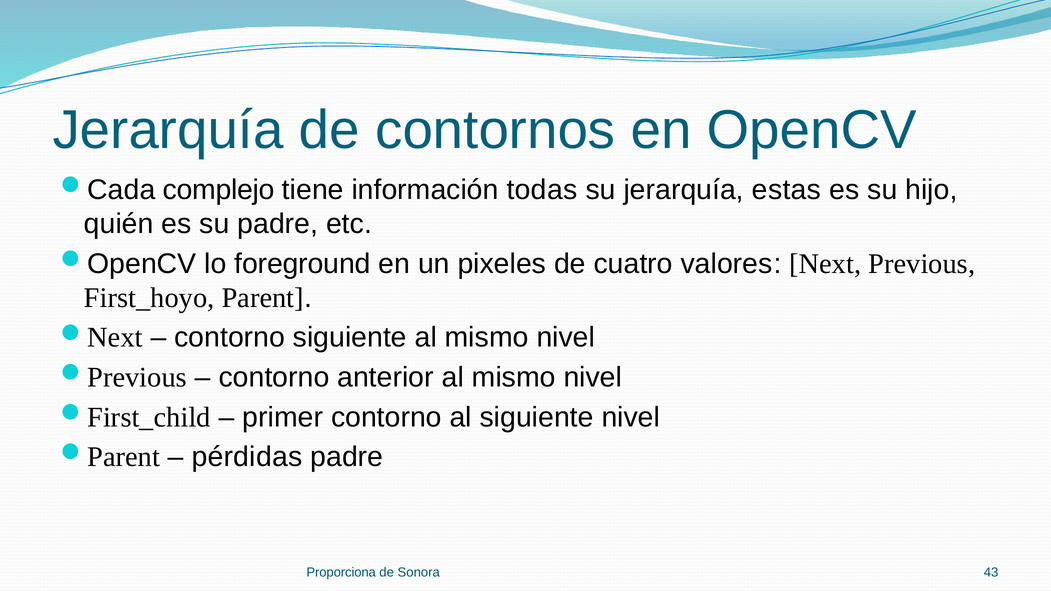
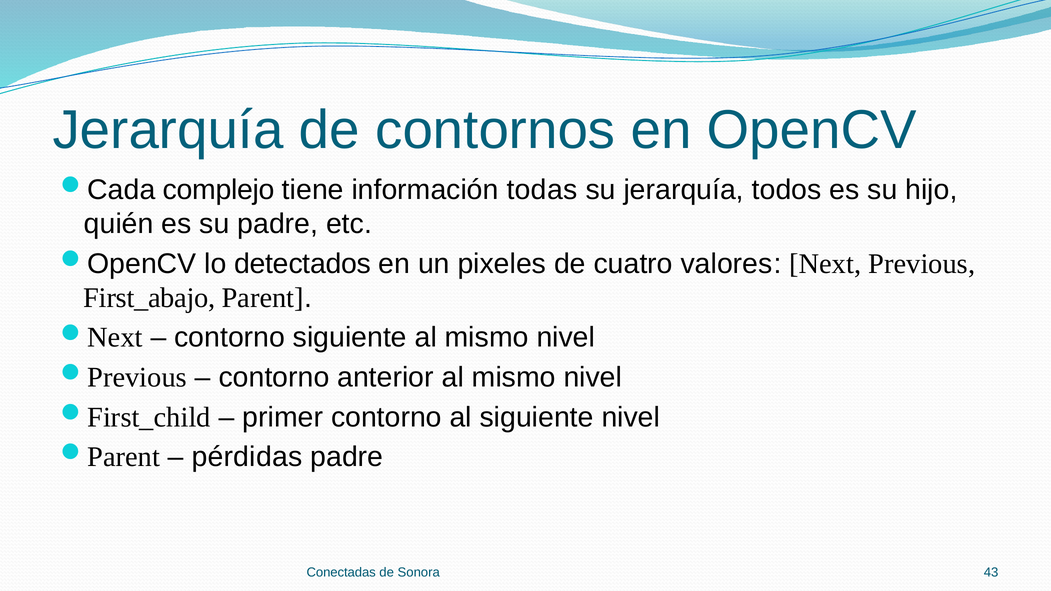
estas: estas -> todos (787, 190)
foreground: foreground -> detectados (303, 264)
First_hoyo: First_hoyo -> First_abajo (149, 298)
Proporciona: Proporciona -> Conectadas (341, 572)
